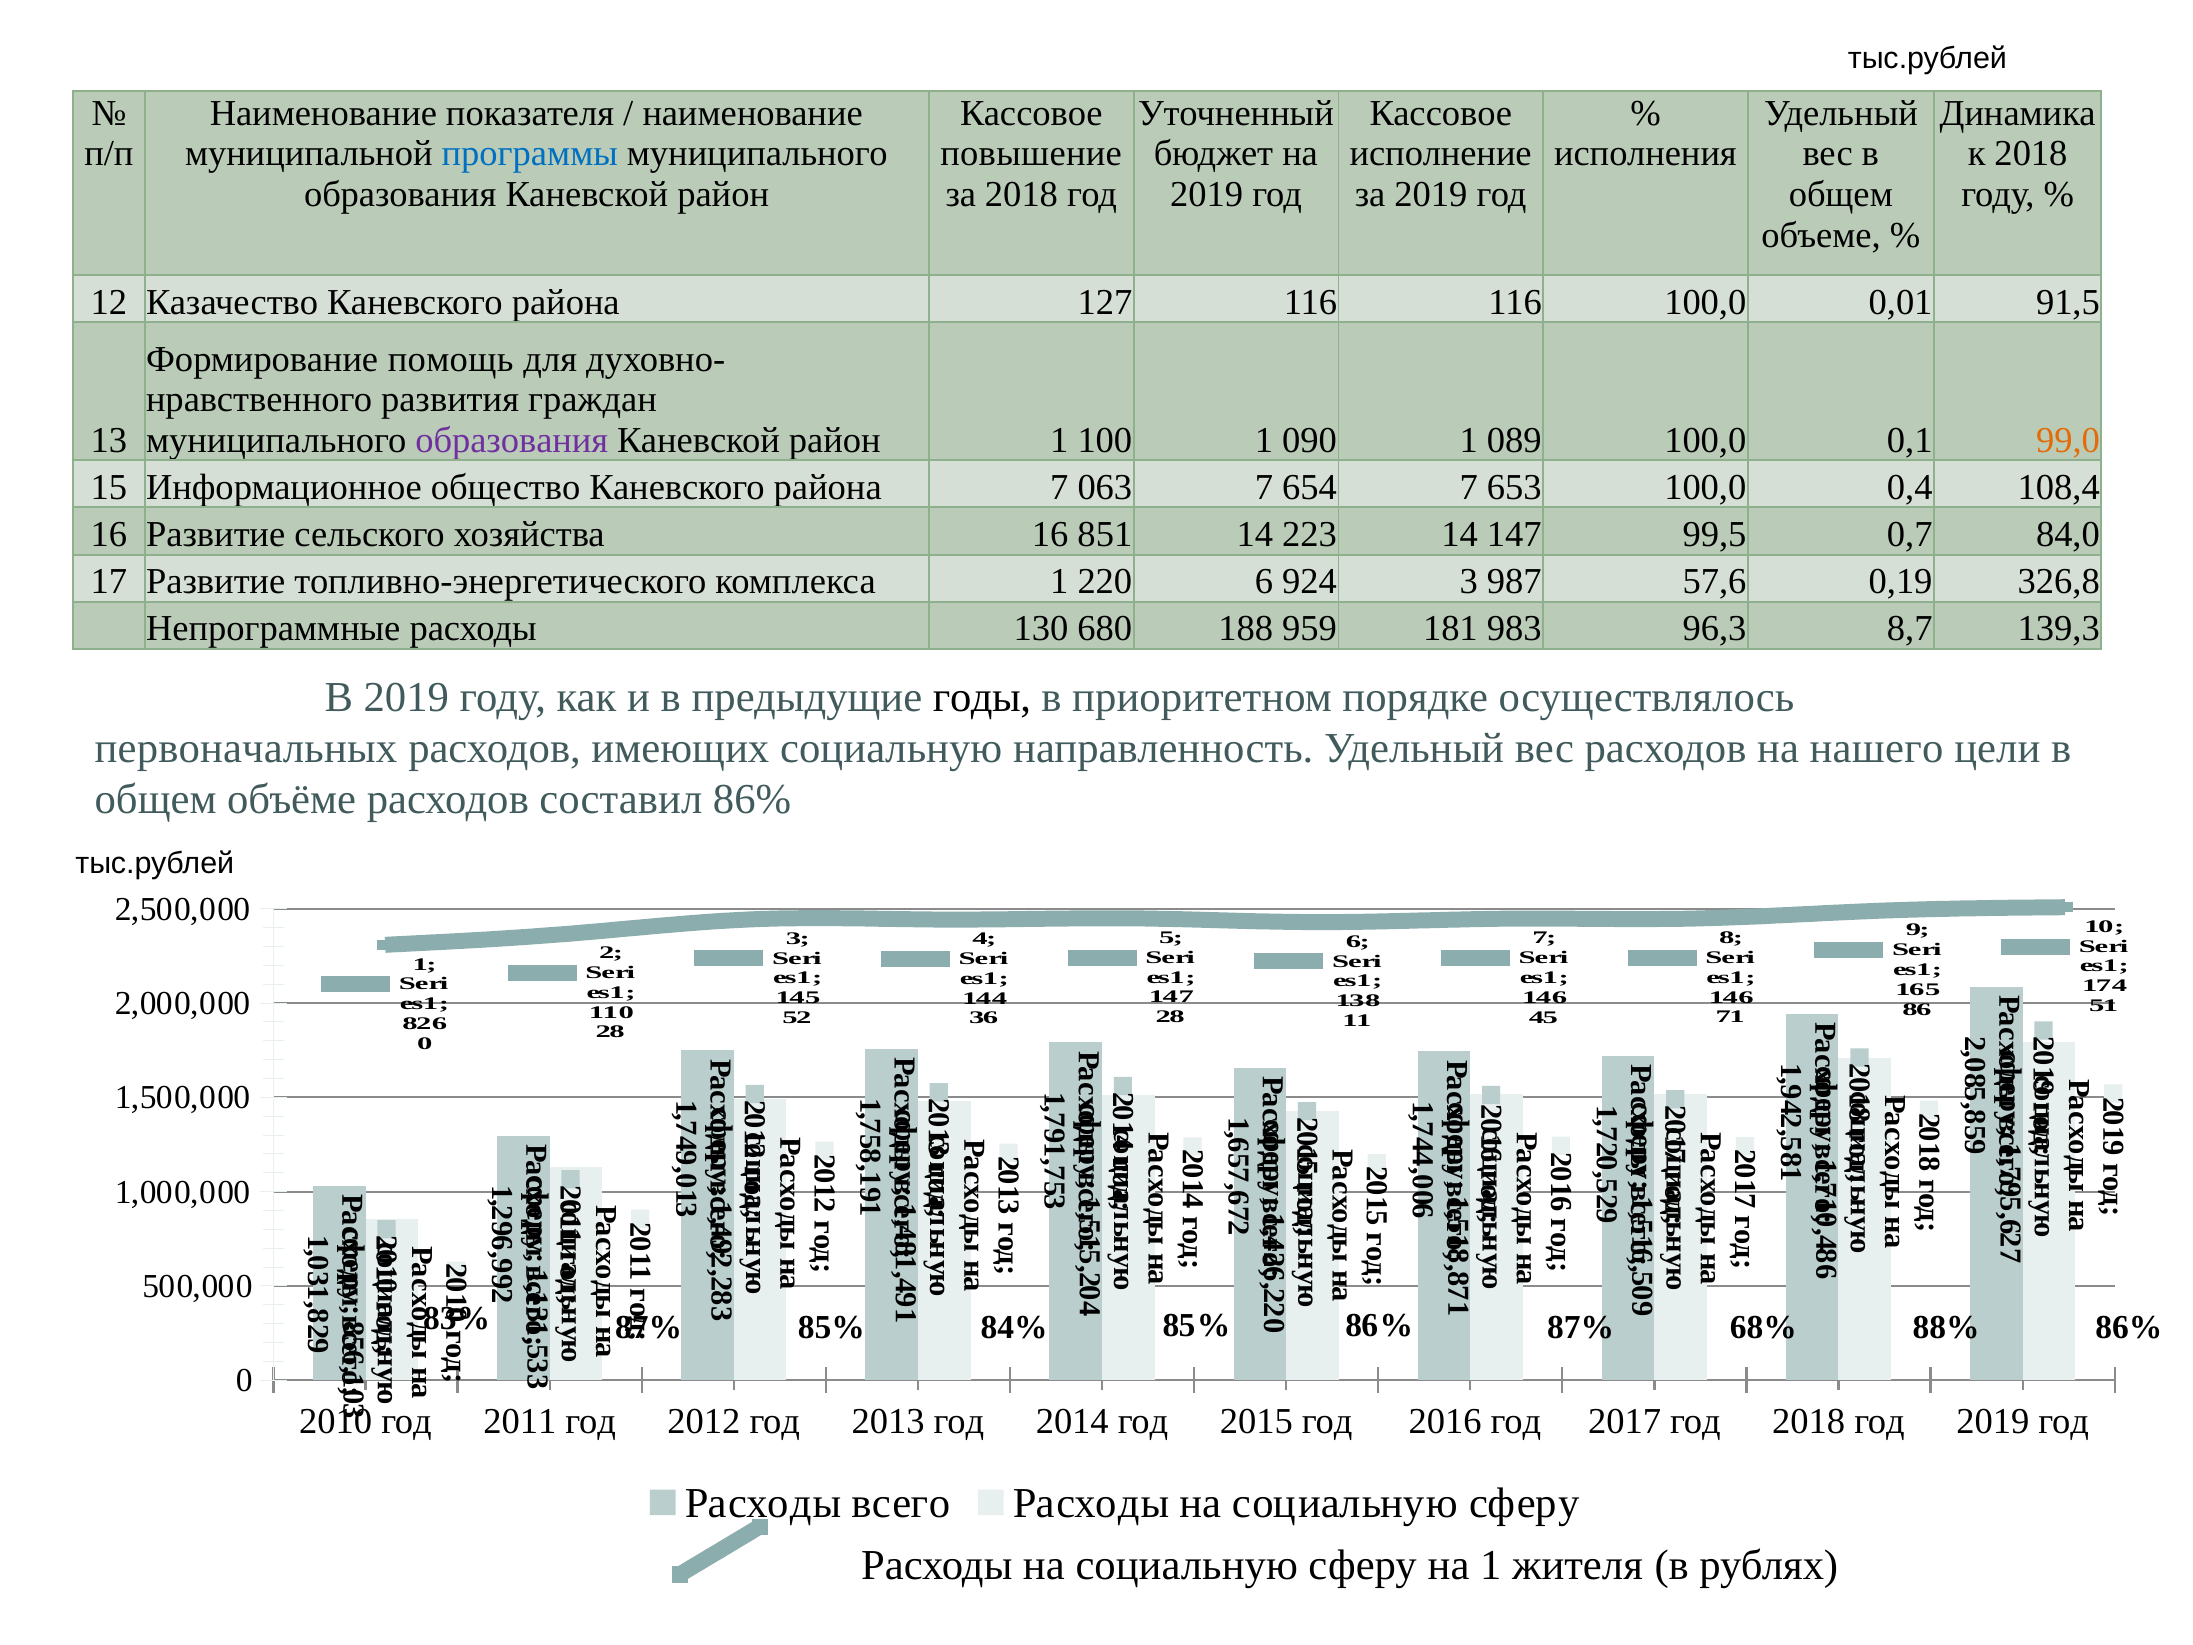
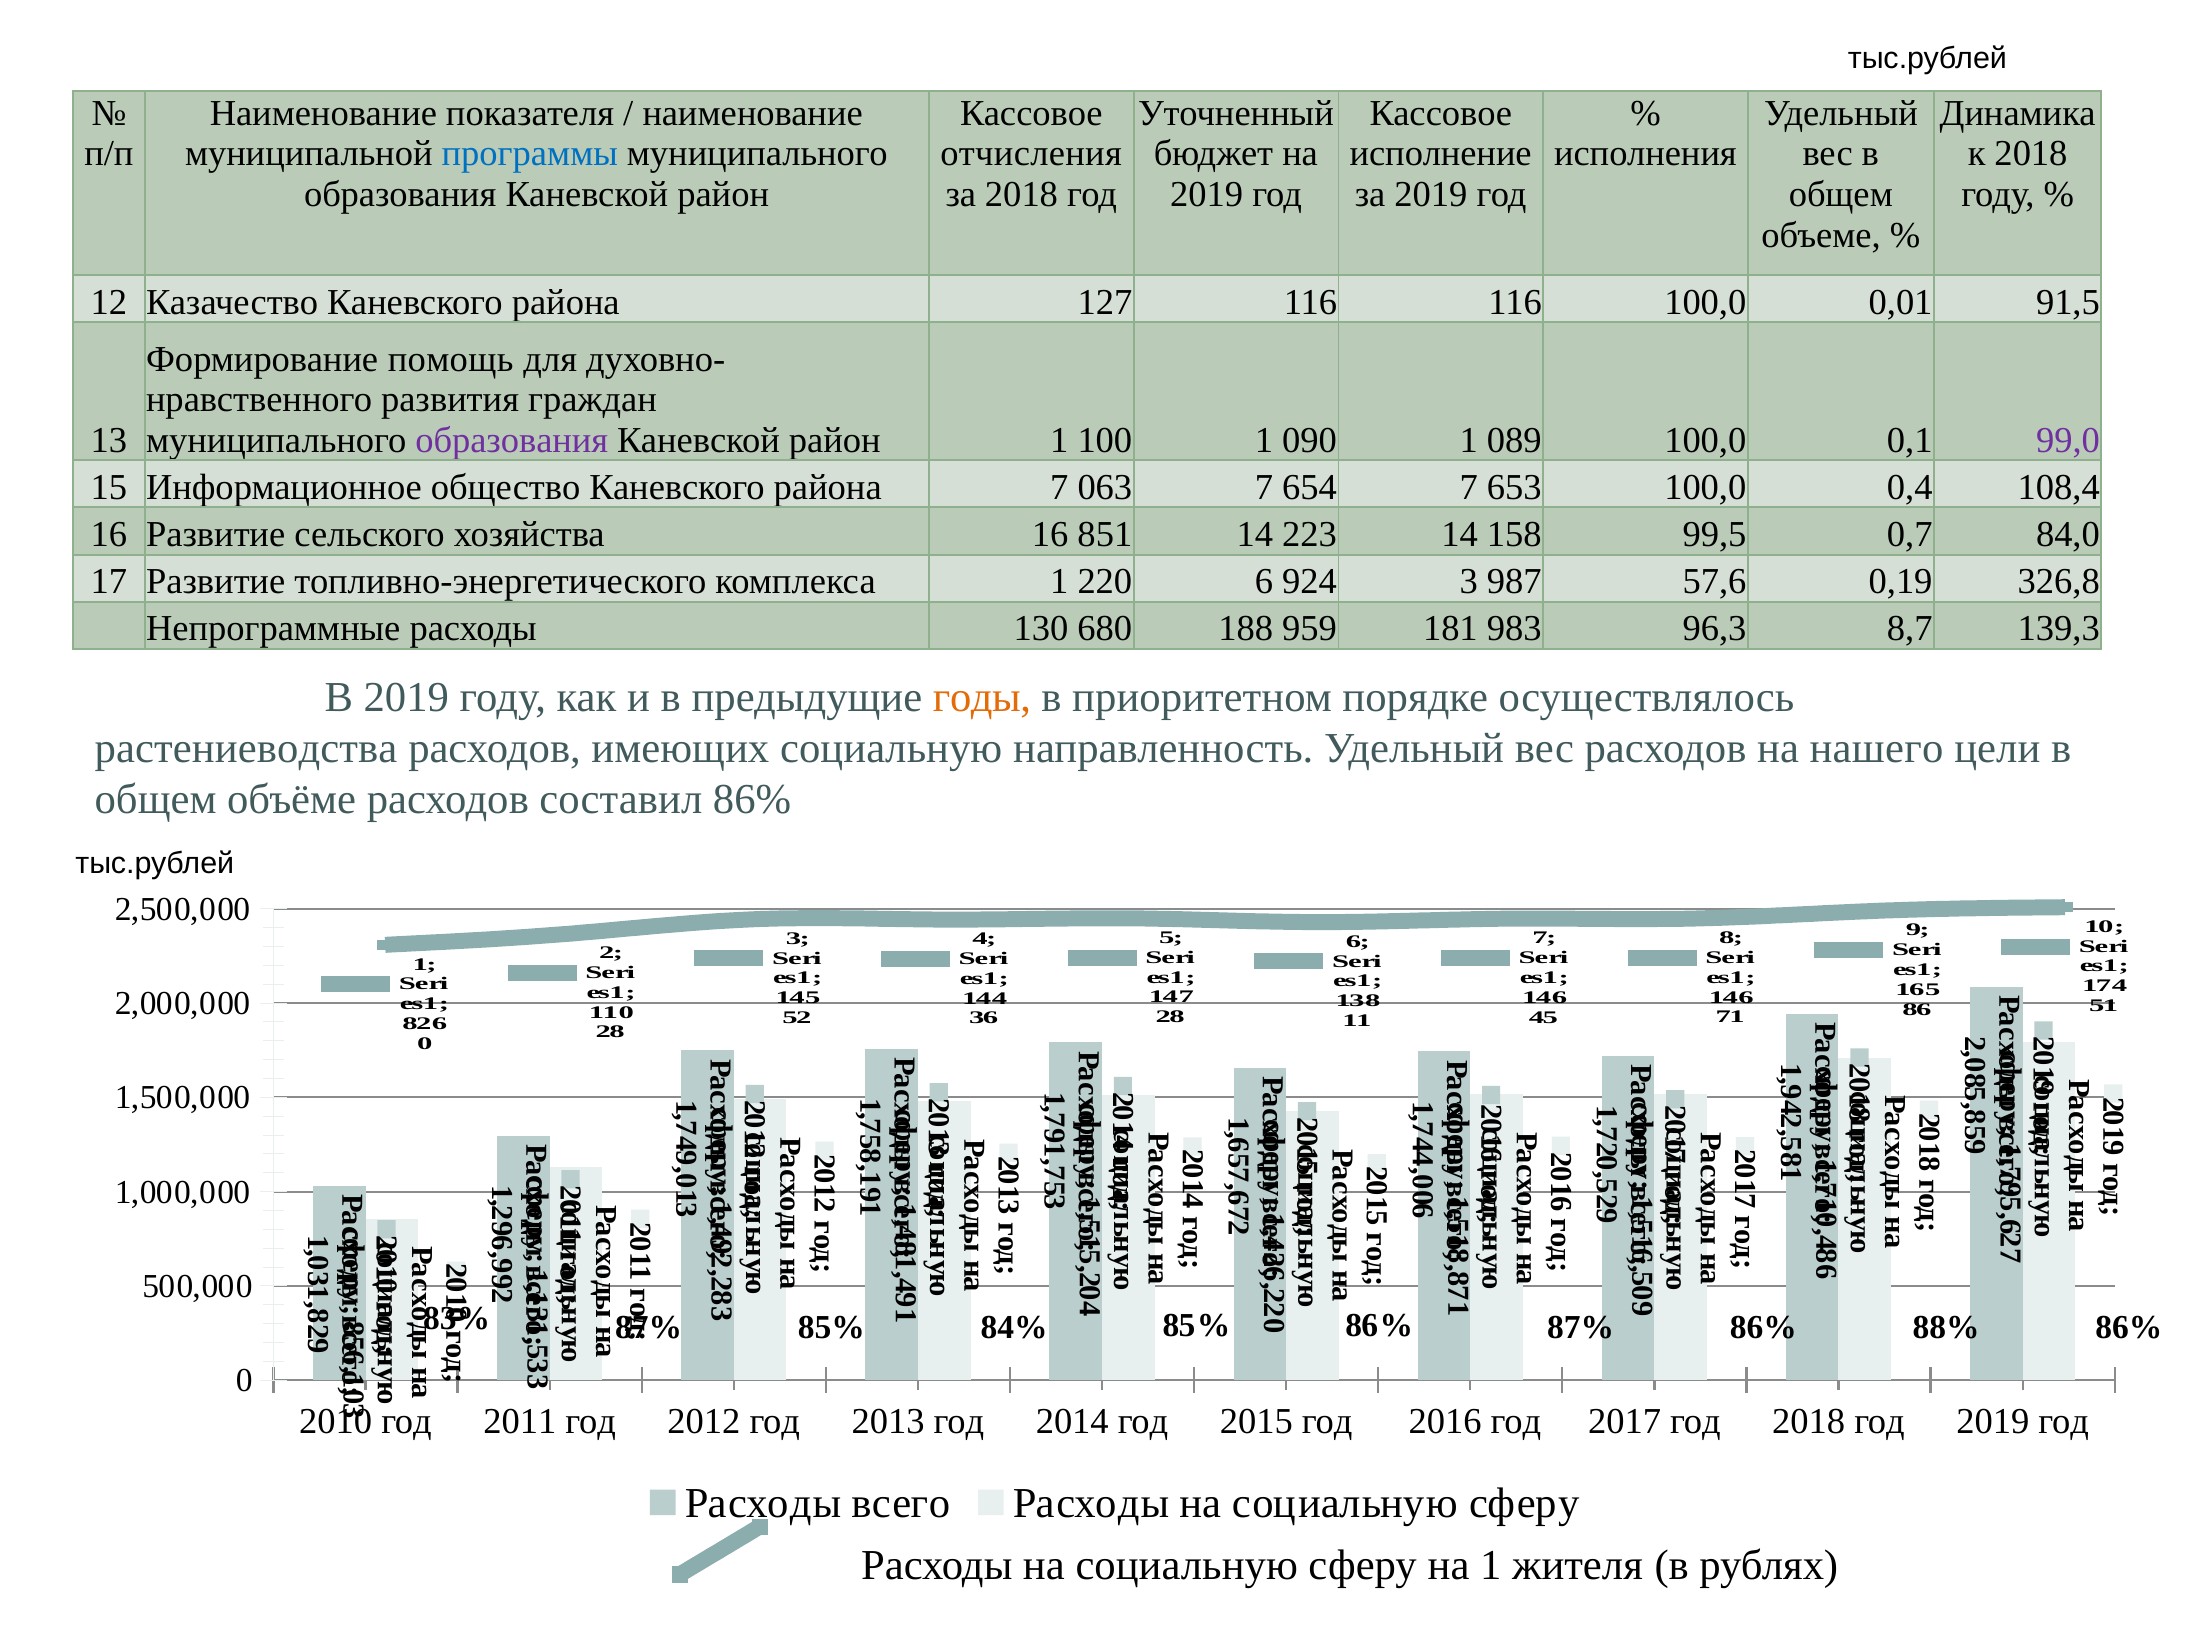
повышение: повышение -> отчисления (1031, 154)
99,0 colour: orange -> purple (2068, 440)
14 147: 147 -> 158 (1514, 534)
годы colour: black -> orange (982, 697)
первоначальных: первоначальных -> растениеводства (246, 748)
87% 68%: 68% -> 86% (1763, 1327)
